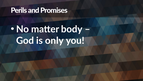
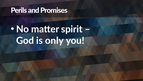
body: body -> spirit (72, 29)
